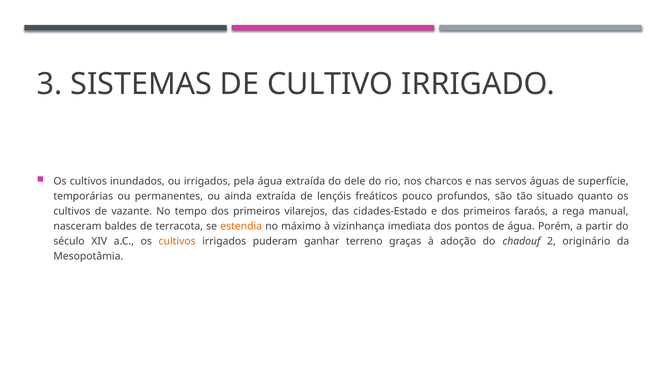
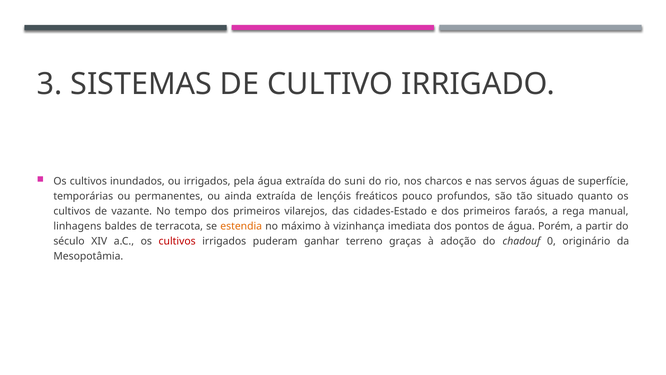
dele: dele -> suni (355, 181)
nasceram: nasceram -> linhagens (77, 226)
cultivos colour: orange -> red (177, 241)
2: 2 -> 0 (551, 241)
